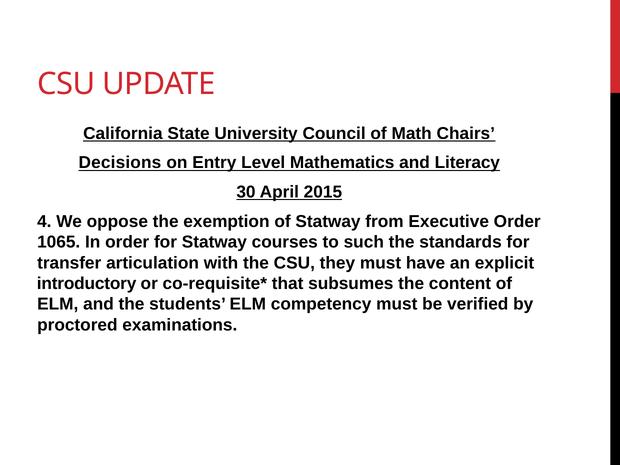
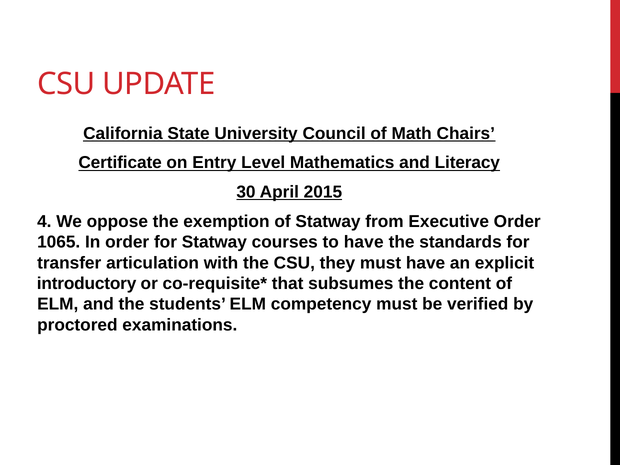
Decisions: Decisions -> Certificate (120, 163)
to such: such -> have (364, 242)
